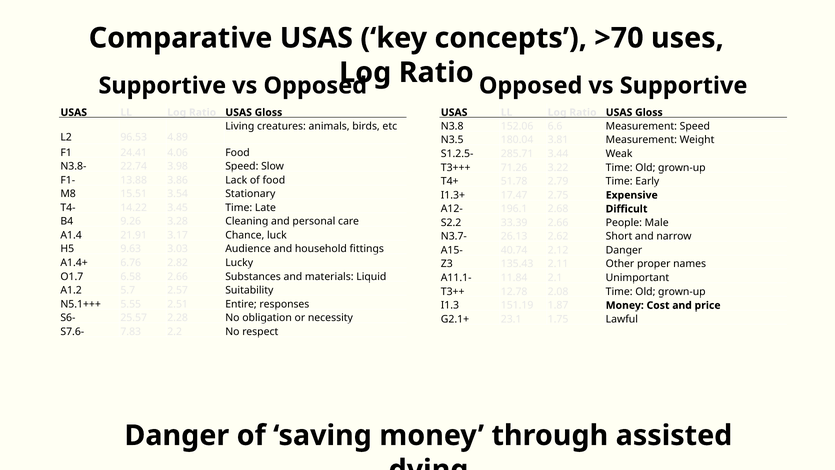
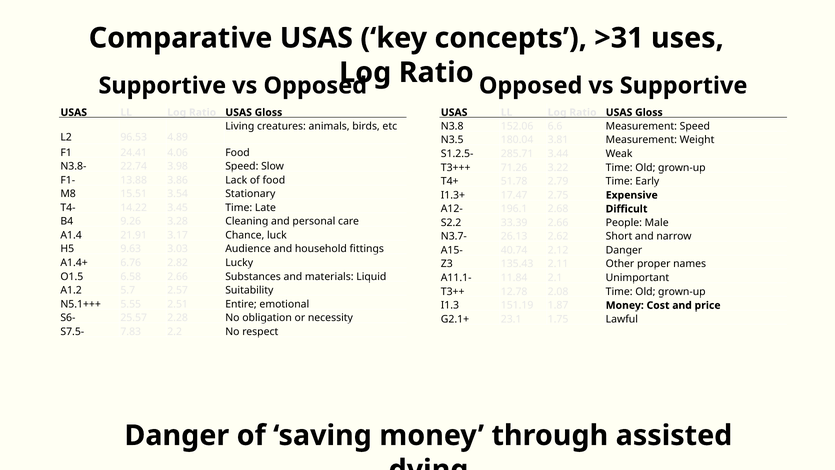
>70: >70 -> >31 (619, 38)
O1.7: O1.7 -> O1.5 (72, 276)
responses: responses -> emotional (284, 304)
S7.6-: S7.6- -> S7.5- (72, 331)
